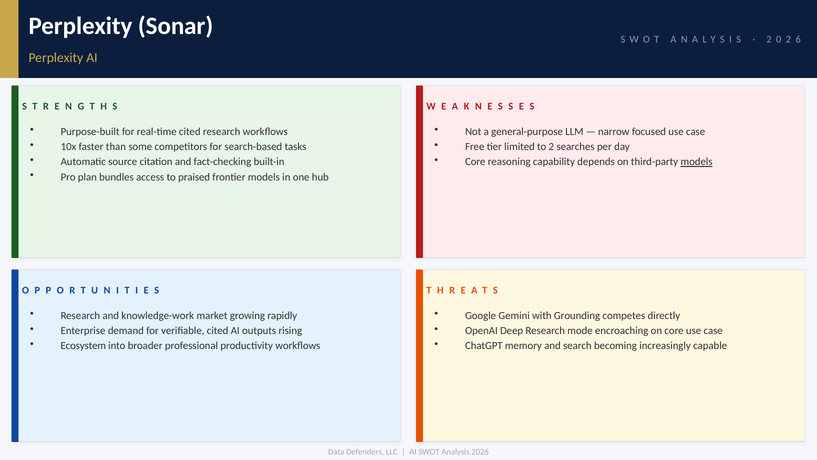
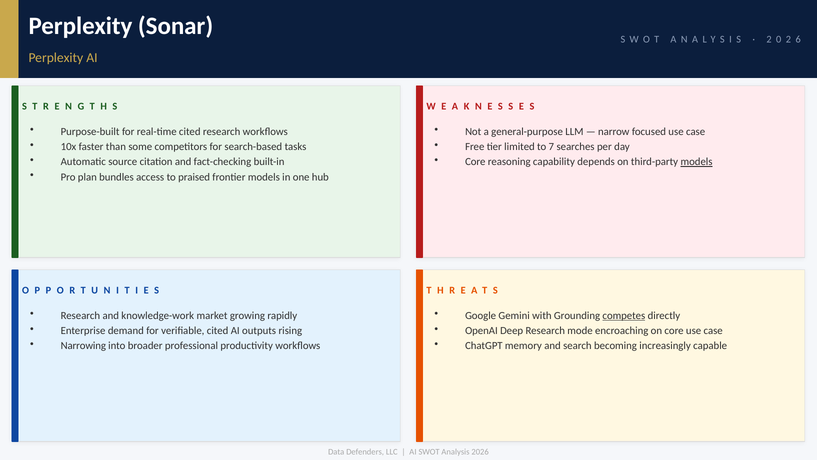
to 2: 2 -> 7 (551, 147)
competes underline: none -> present (624, 315)
Ecosystem: Ecosystem -> Narrowing (83, 346)
